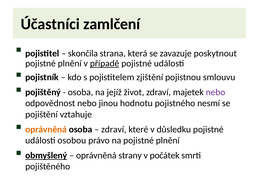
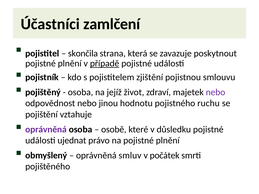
nesmí: nesmí -> ruchu (209, 103)
oprávněná colour: orange -> purple (46, 130)
zdraví: zdraví -> osobě (114, 130)
osobou: osobou -> ujednat (72, 141)
obmyšlený underline: present -> none (46, 156)
strany: strany -> smluv (130, 156)
